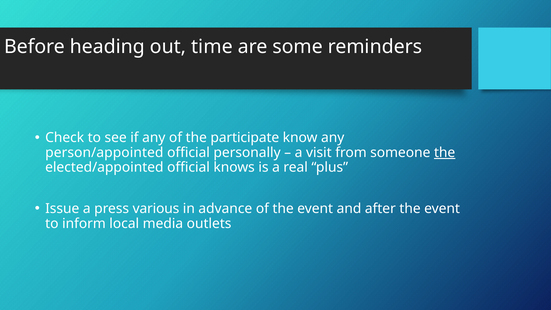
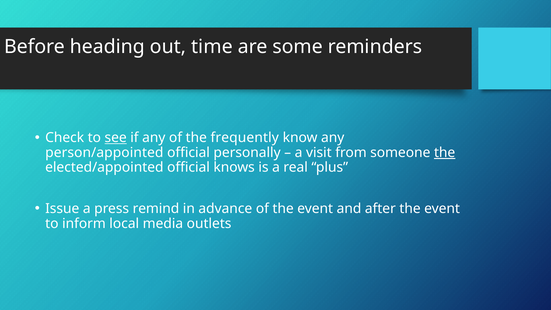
see underline: none -> present (116, 138)
participate: participate -> frequently (245, 138)
various: various -> remind (156, 209)
